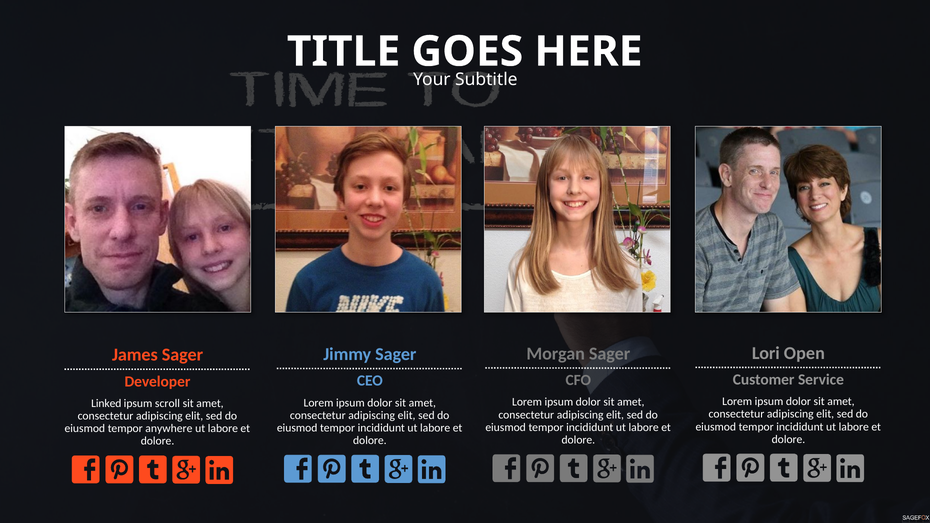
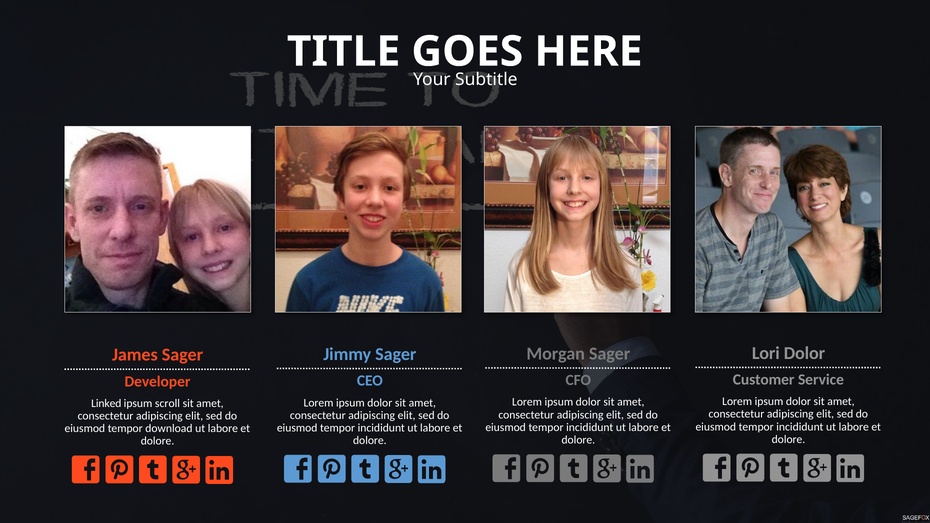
Lori Open: Open -> Dolor (804, 353)
anywhere: anywhere -> download (169, 429)
